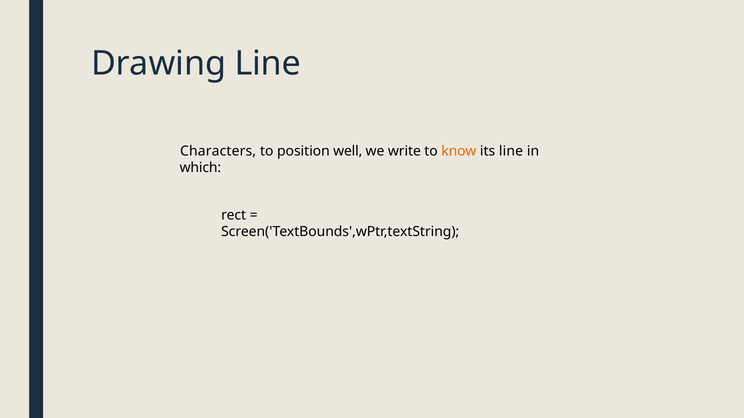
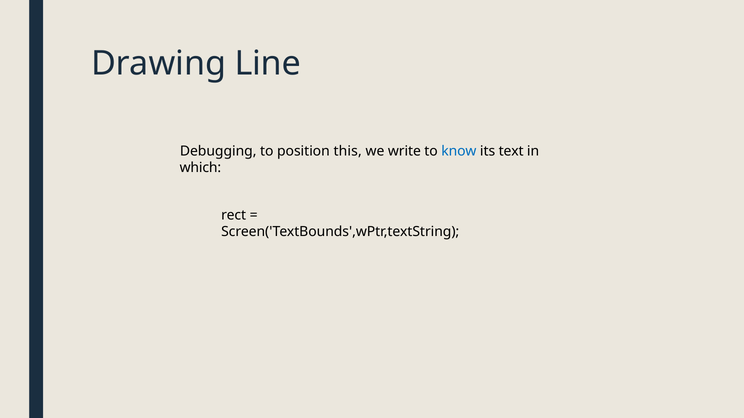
Characters: Characters -> Debugging (218, 151)
well: well -> this (348, 151)
know colour: orange -> blue (459, 151)
its line: line -> text (511, 151)
